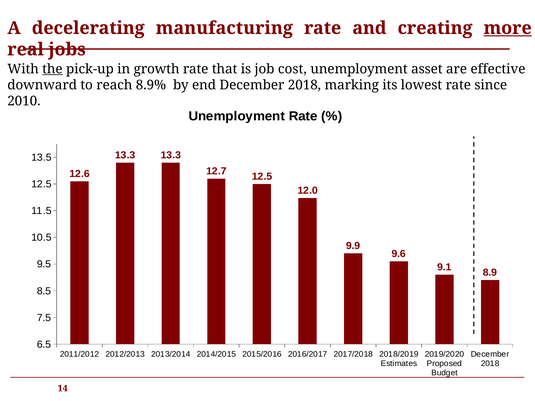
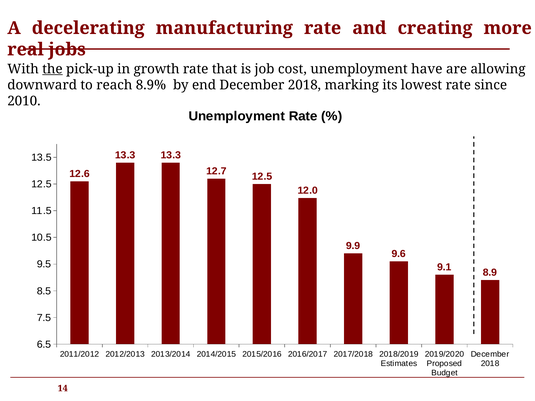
more underline: present -> none (508, 28)
asset: asset -> have (427, 69)
effective: effective -> allowing (498, 69)
